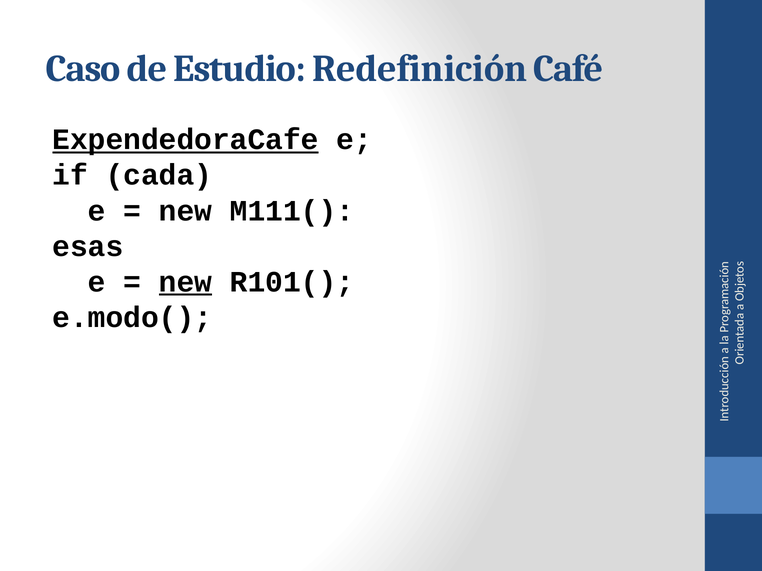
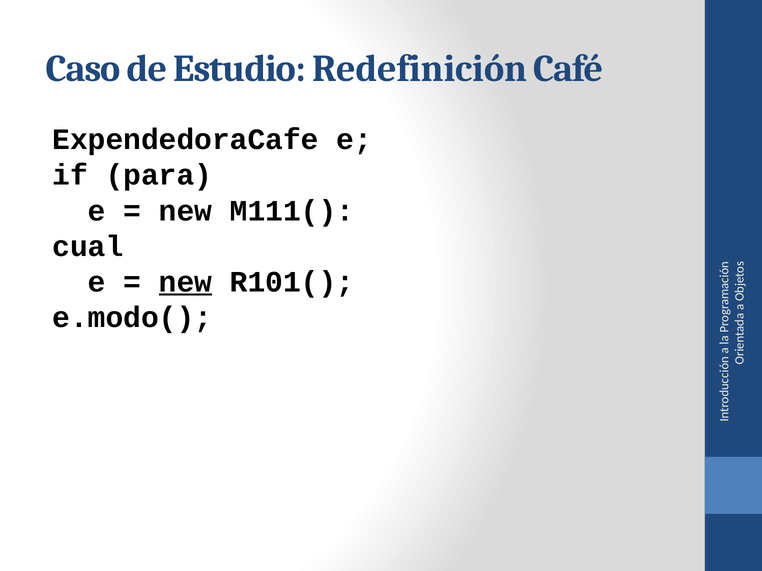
ExpendedoraCafe underline: present -> none (186, 140)
cada: cada -> para (159, 175)
esas: esas -> cual (88, 247)
